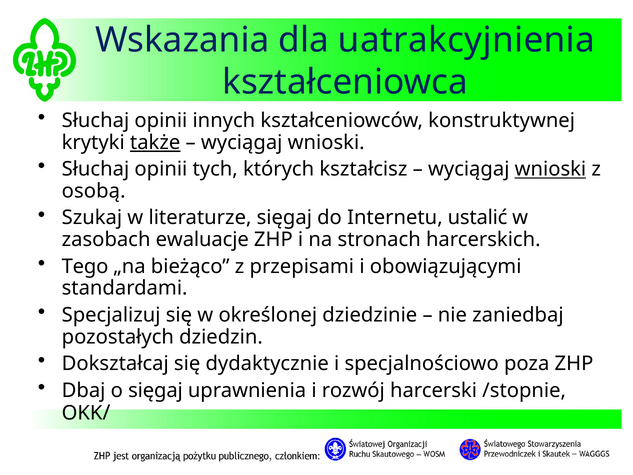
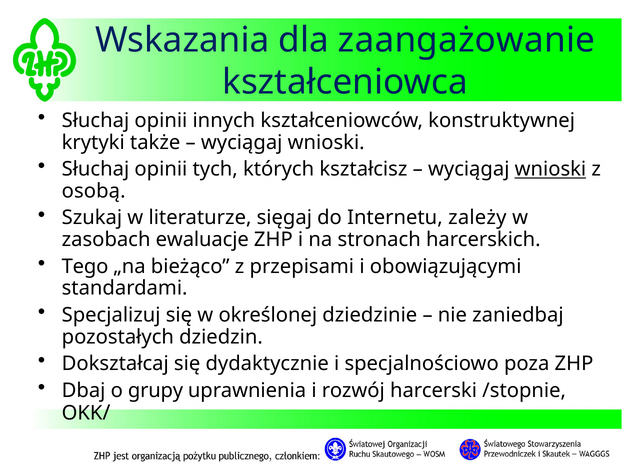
uatrakcyjnienia: uatrakcyjnienia -> zaangażowanie (467, 40)
także underline: present -> none (155, 142)
ustalić: ustalić -> zależy (477, 218)
o sięgaj: sięgaj -> grupy (156, 390)
